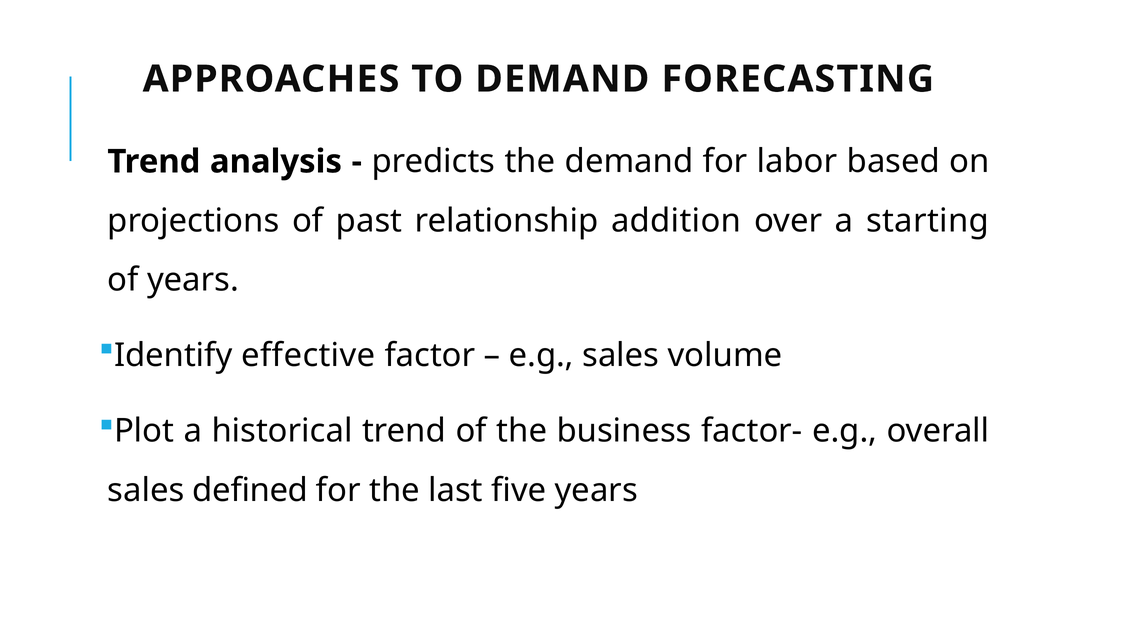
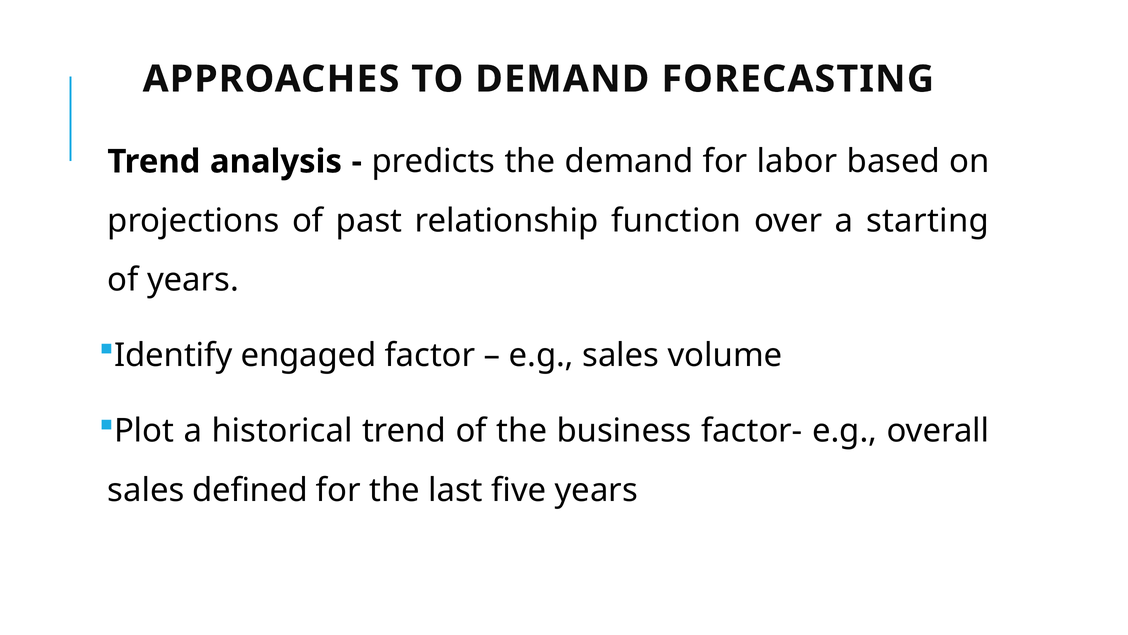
addition: addition -> function (676, 221)
effective: effective -> engaged (309, 355)
